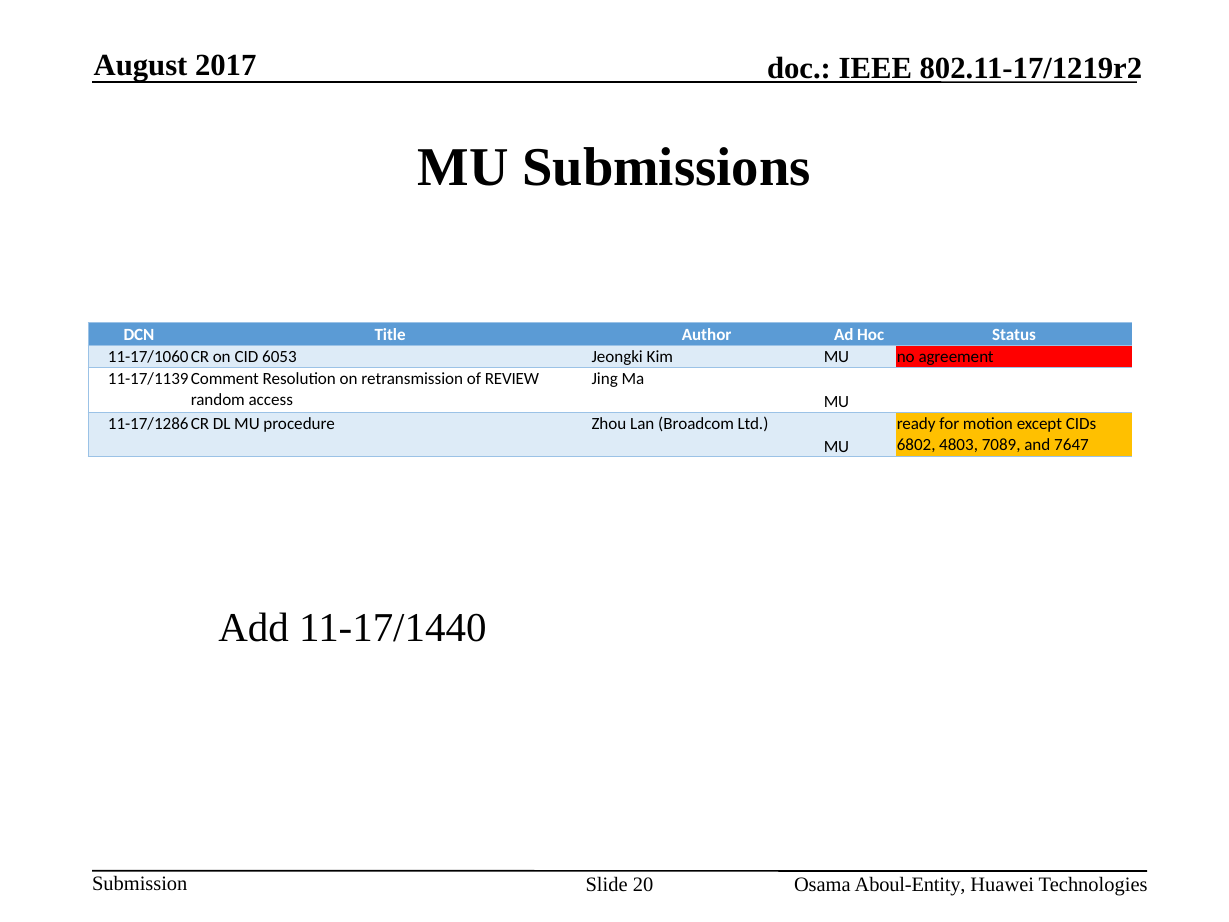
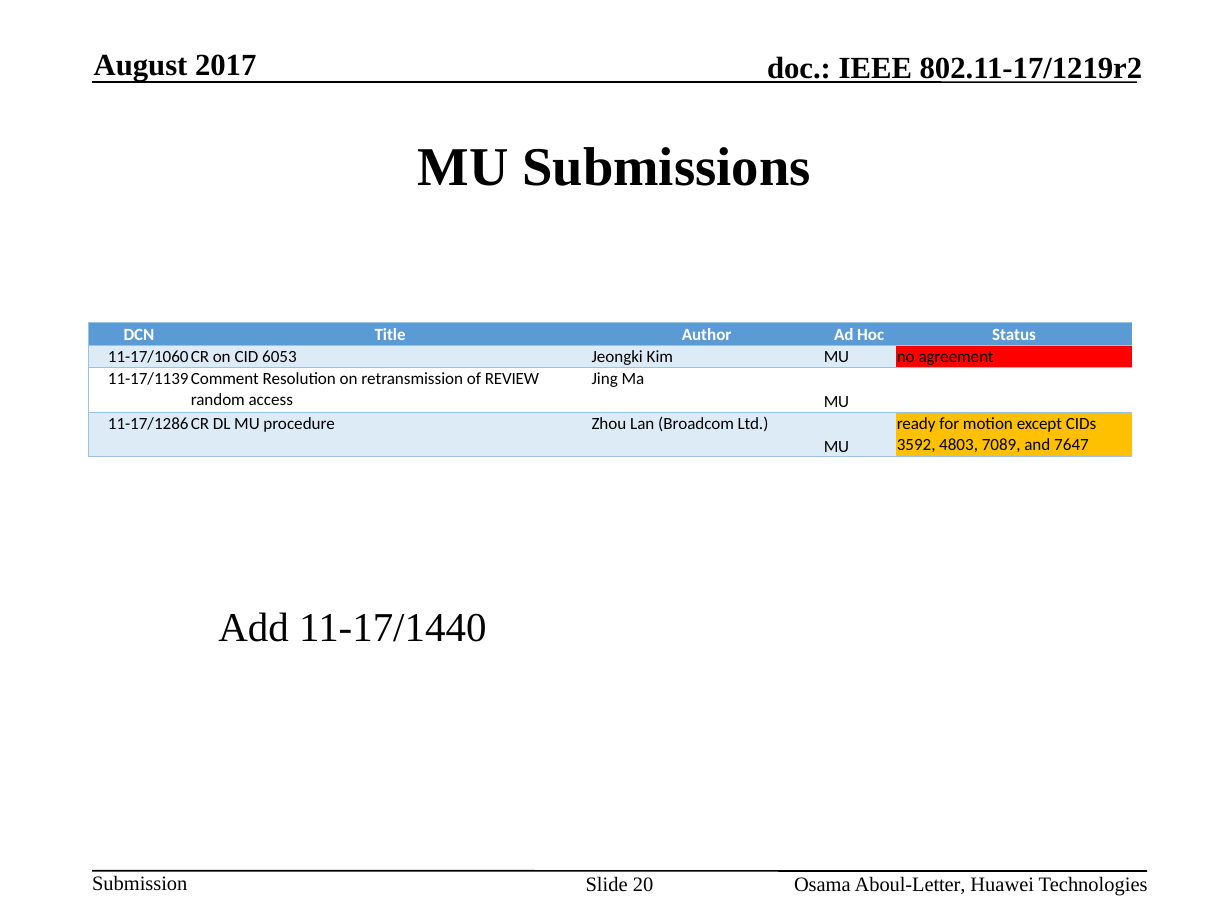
6802: 6802 -> 3592 (916, 444)
Aboul-Entity: Aboul-Entity -> Aboul-Letter (910, 884)
